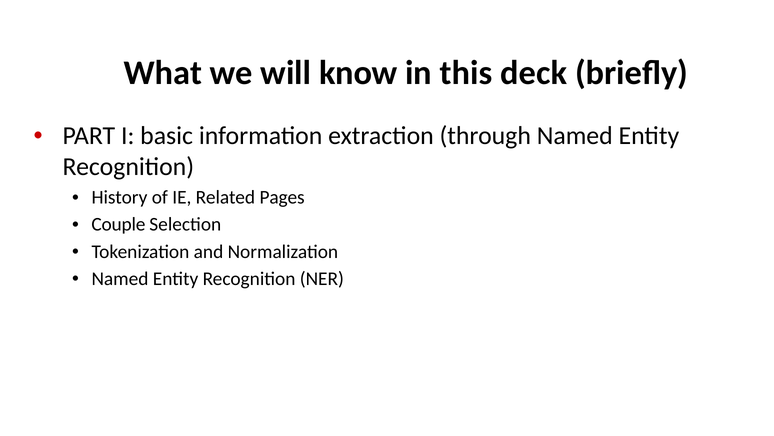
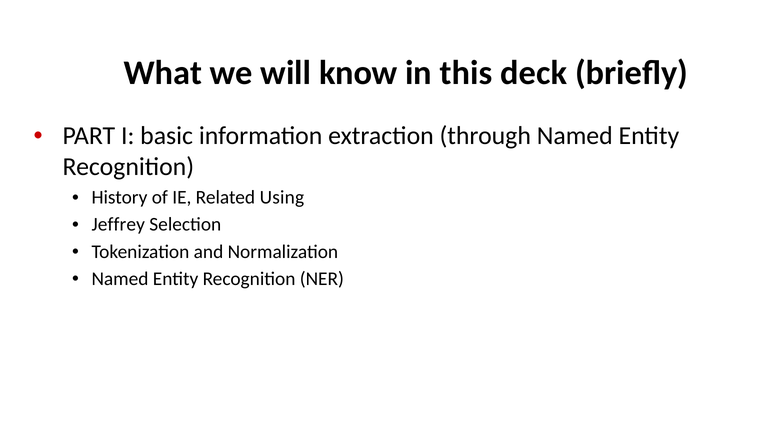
Pages: Pages -> Using (282, 197)
Couple: Couple -> Jeffrey (118, 224)
